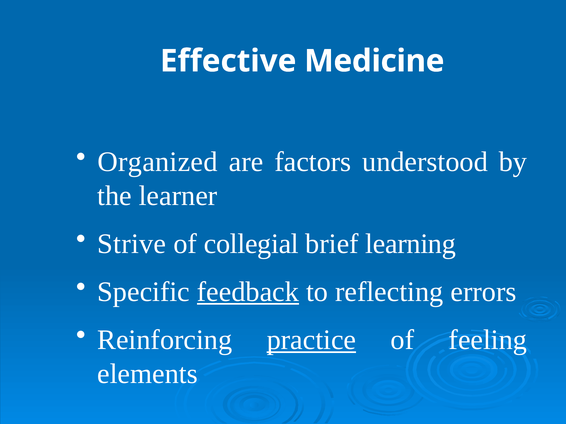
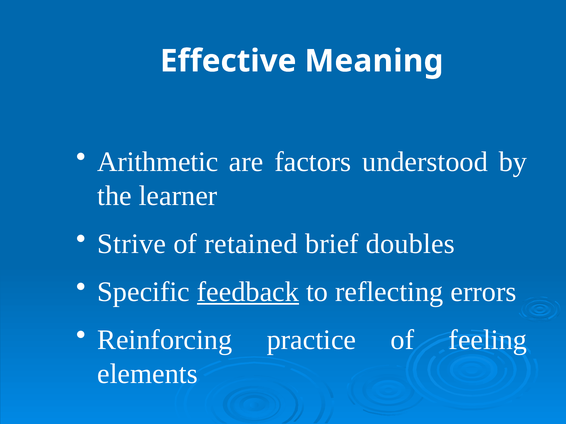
Medicine: Medicine -> Meaning (374, 61)
Organized: Organized -> Arithmetic (158, 162)
collegial: collegial -> retained (251, 244)
learning: learning -> doubles (410, 244)
practice underline: present -> none (311, 340)
